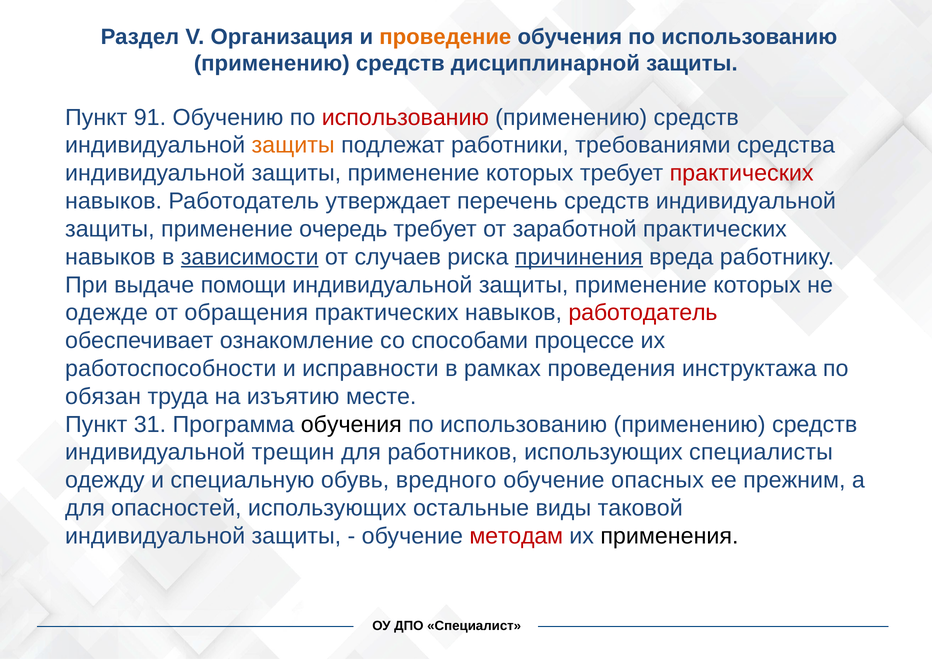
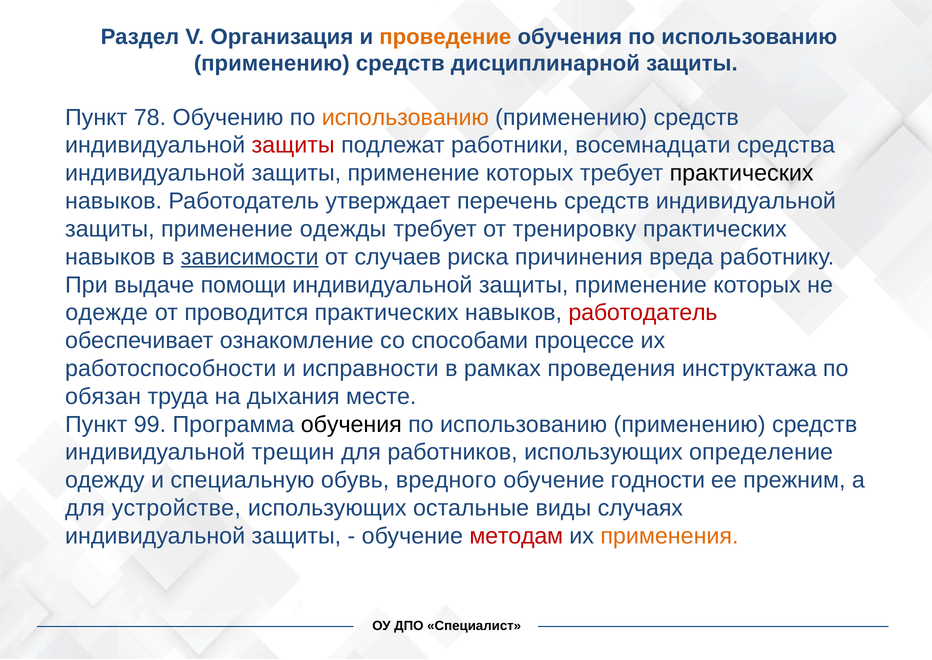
91: 91 -> 78 (150, 118)
использованию colour: red -> orange (405, 118)
защиты colour: orange -> red (293, 145)
требованиями: требованиями -> восемнадцати (653, 145)
практических colour: red -> black (742, 173)
очередь: очередь -> одежды (343, 229)
заработной: заработной -> тренировку (575, 229)
причинения underline: present -> none (579, 257)
обращения: обращения -> проводится (246, 313)
изъятию: изъятию -> дыхания (293, 397)
31: 31 -> 99 (150, 425)
специалисты: специалисты -> определение (761, 453)
опасных: опасных -> годности (658, 481)
опасностей: опасностей -> устройстве (176, 508)
таковой: таковой -> случаях (640, 508)
применения colour: black -> orange (669, 536)
